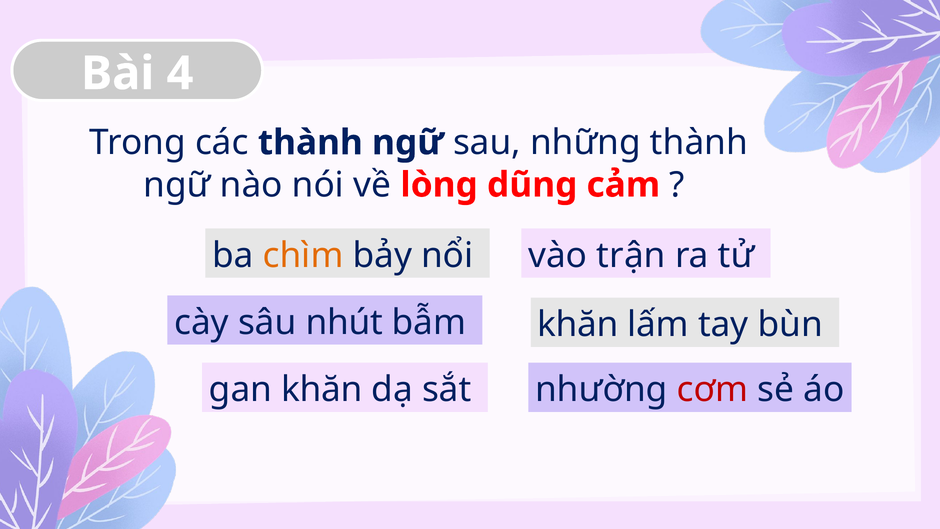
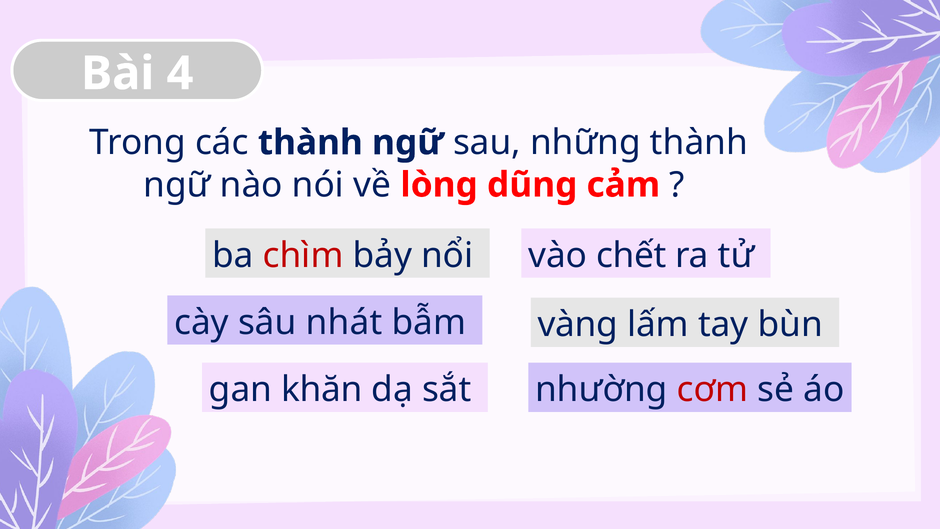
chìm colour: orange -> red (303, 255)
trận: trận -> chết (631, 255)
nhút: nhút -> nhát (344, 322)
khăn: khăn -> vàng (578, 325)
